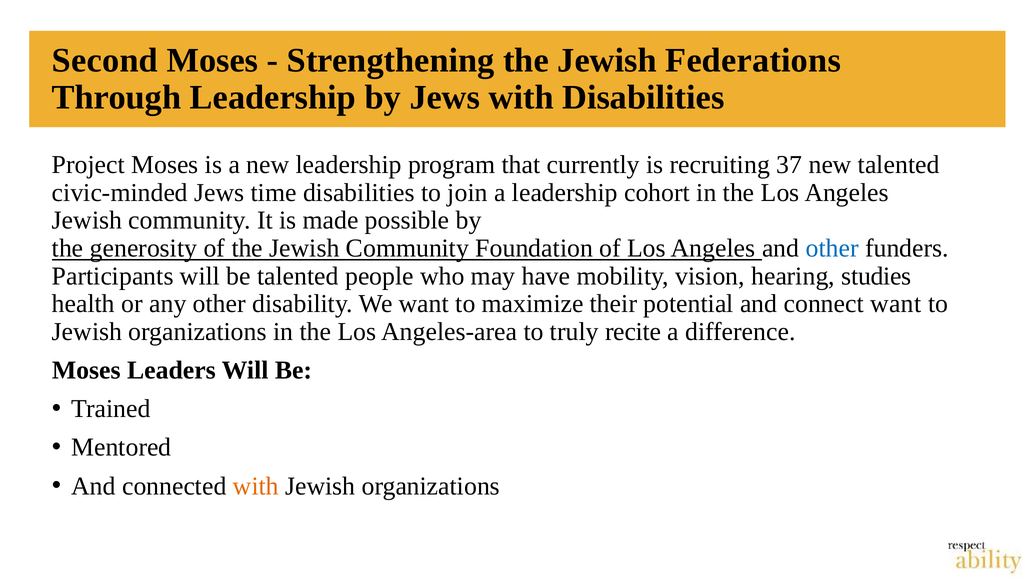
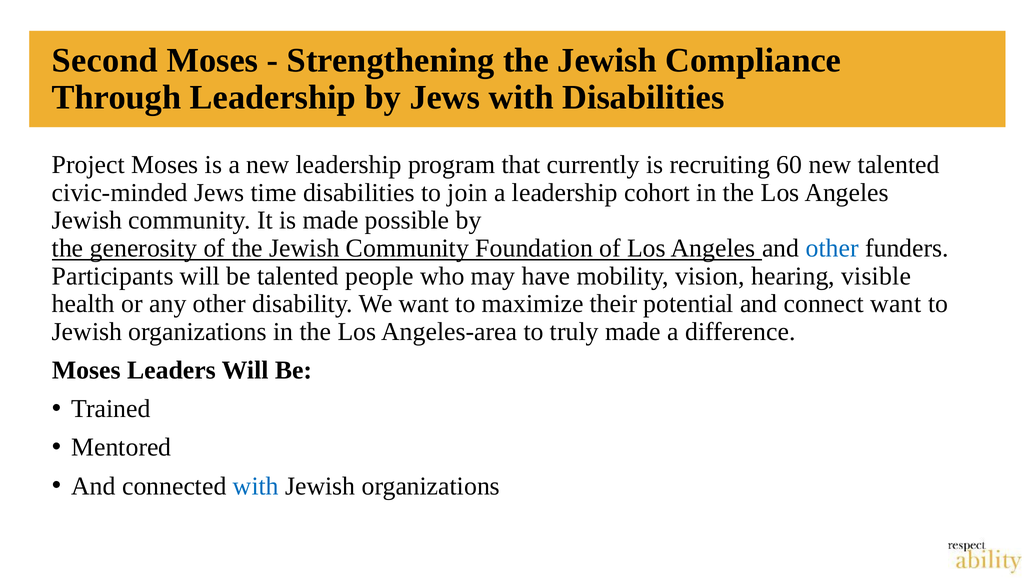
Federations: Federations -> Compliance (753, 60)
37: 37 -> 60 (789, 165)
studies: studies -> visible (876, 276)
truly recite: recite -> made (633, 332)
with colour: orange -> blue (256, 486)
